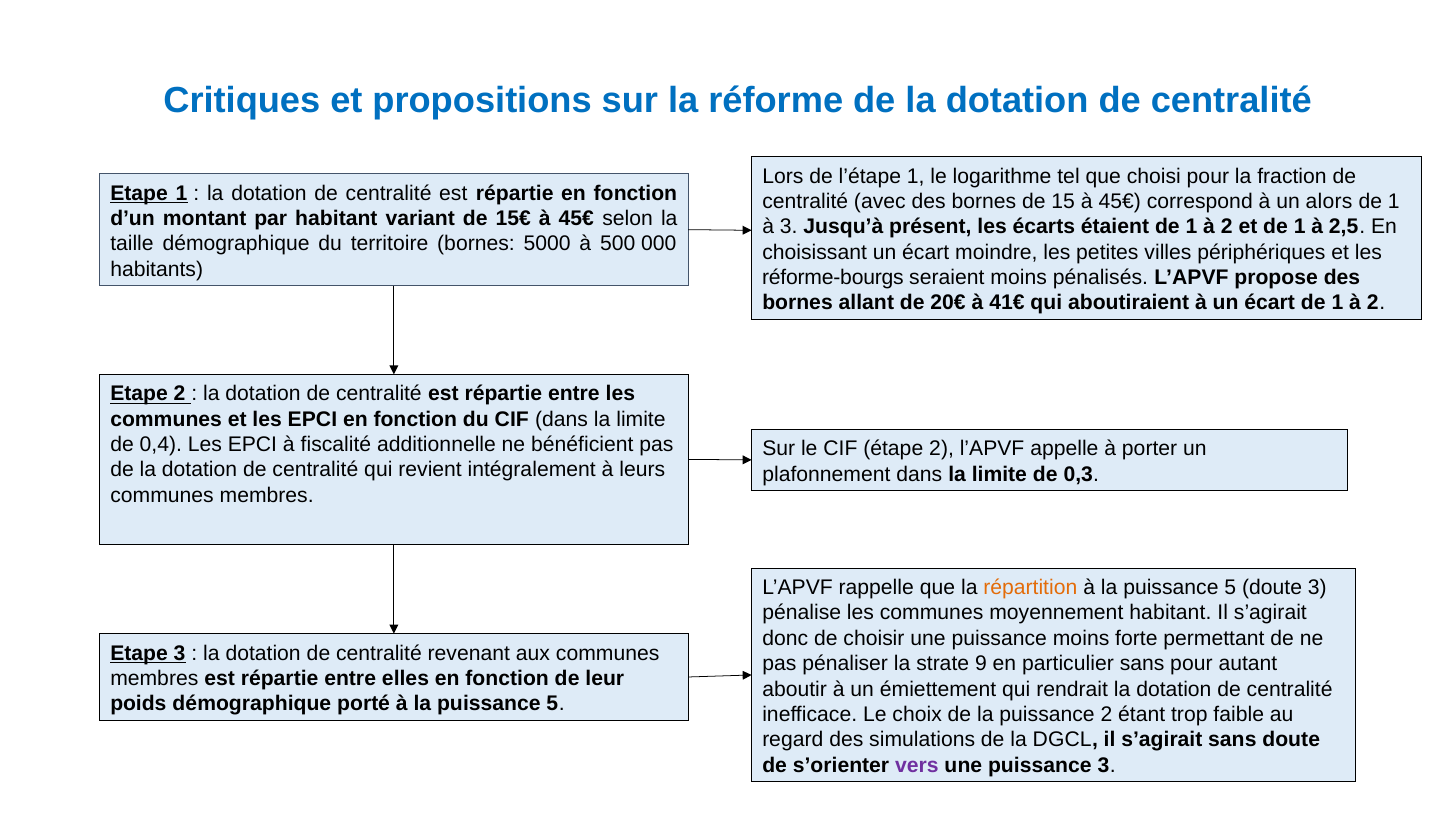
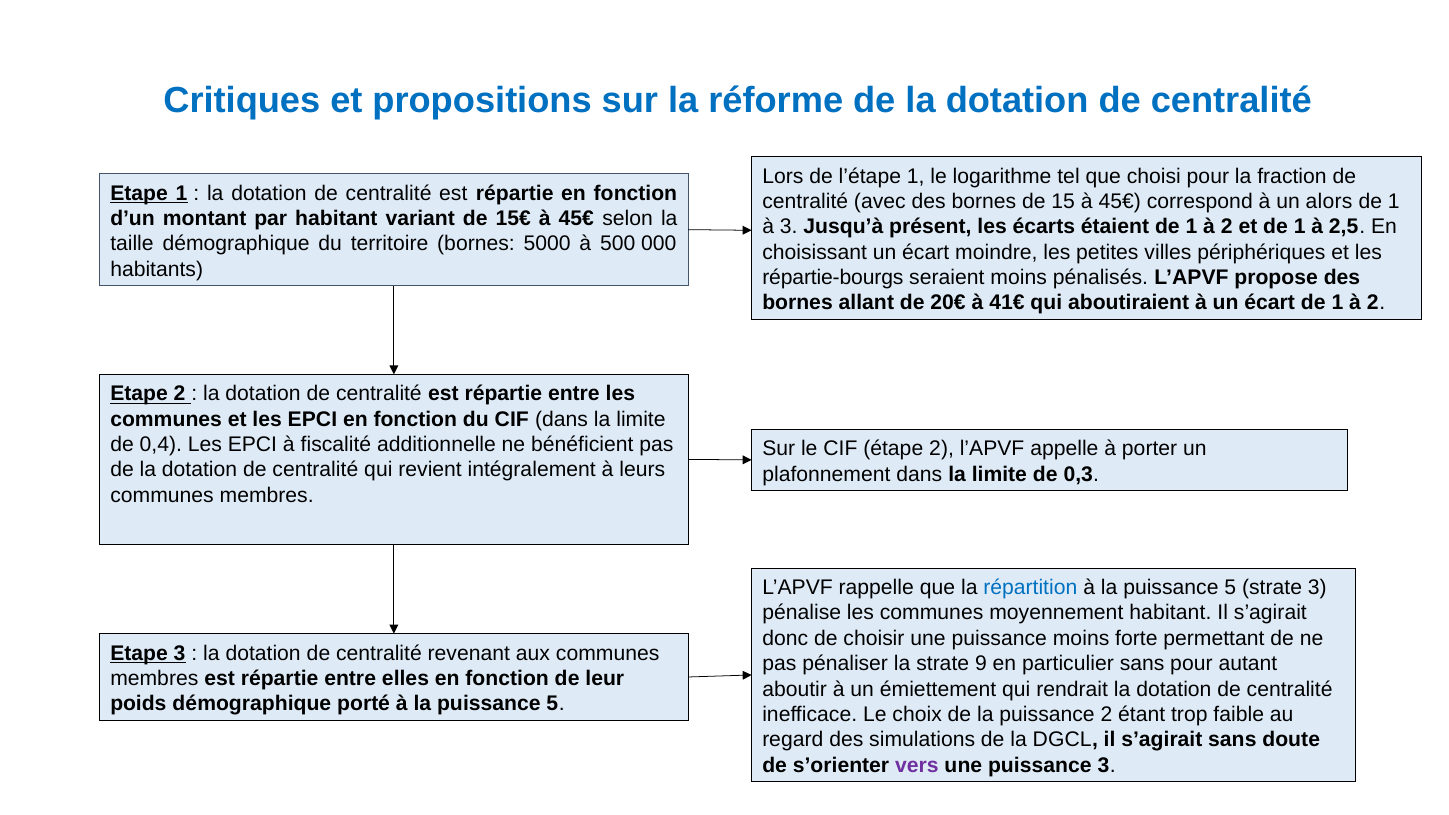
réforme-bourgs: réforme-bourgs -> répartie-bourgs (833, 278)
répartition colour: orange -> blue (1030, 588)
5 doute: doute -> strate (1272, 588)
